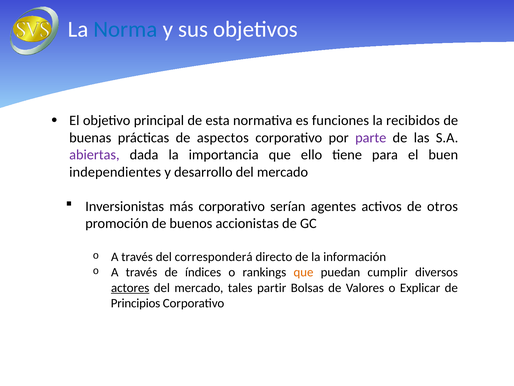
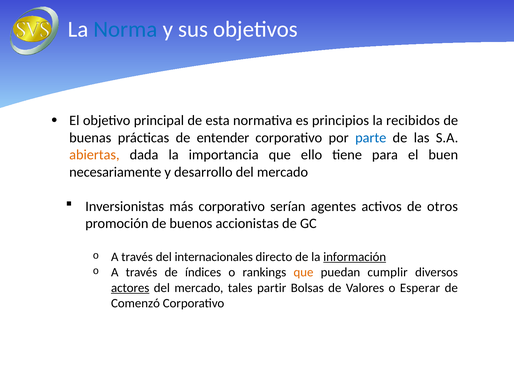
funciones: funciones -> principios (340, 120)
aspectos: aspectos -> entender (223, 138)
parte colour: purple -> blue (371, 138)
abiertas colour: purple -> orange (94, 155)
independientes: independientes -> necesariamente (115, 172)
corresponderá: corresponderá -> internacionales (214, 257)
información underline: none -> present (355, 257)
Explicar: Explicar -> Esperar (420, 287)
Principios: Principios -> Comenzó (135, 303)
